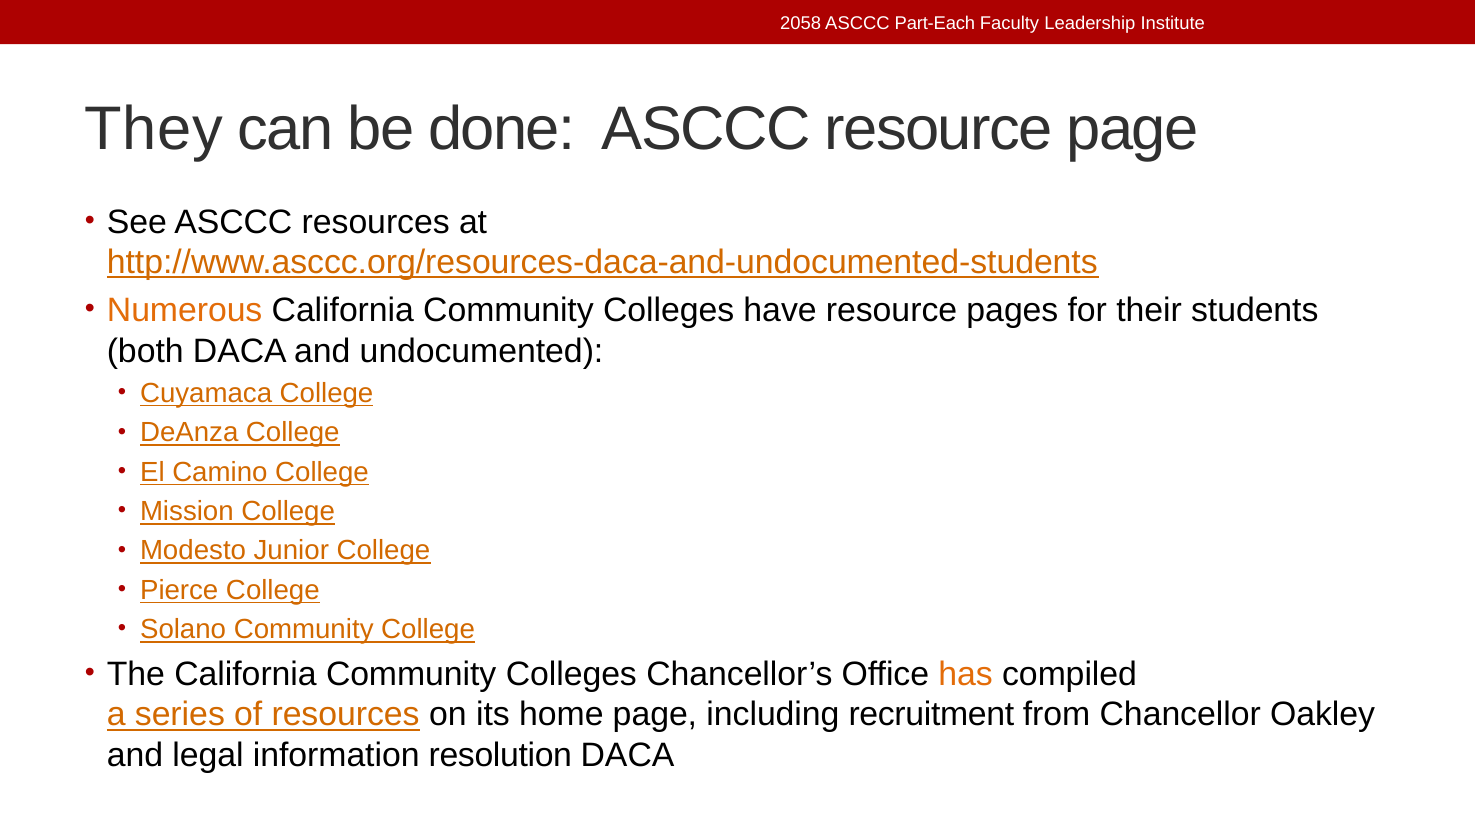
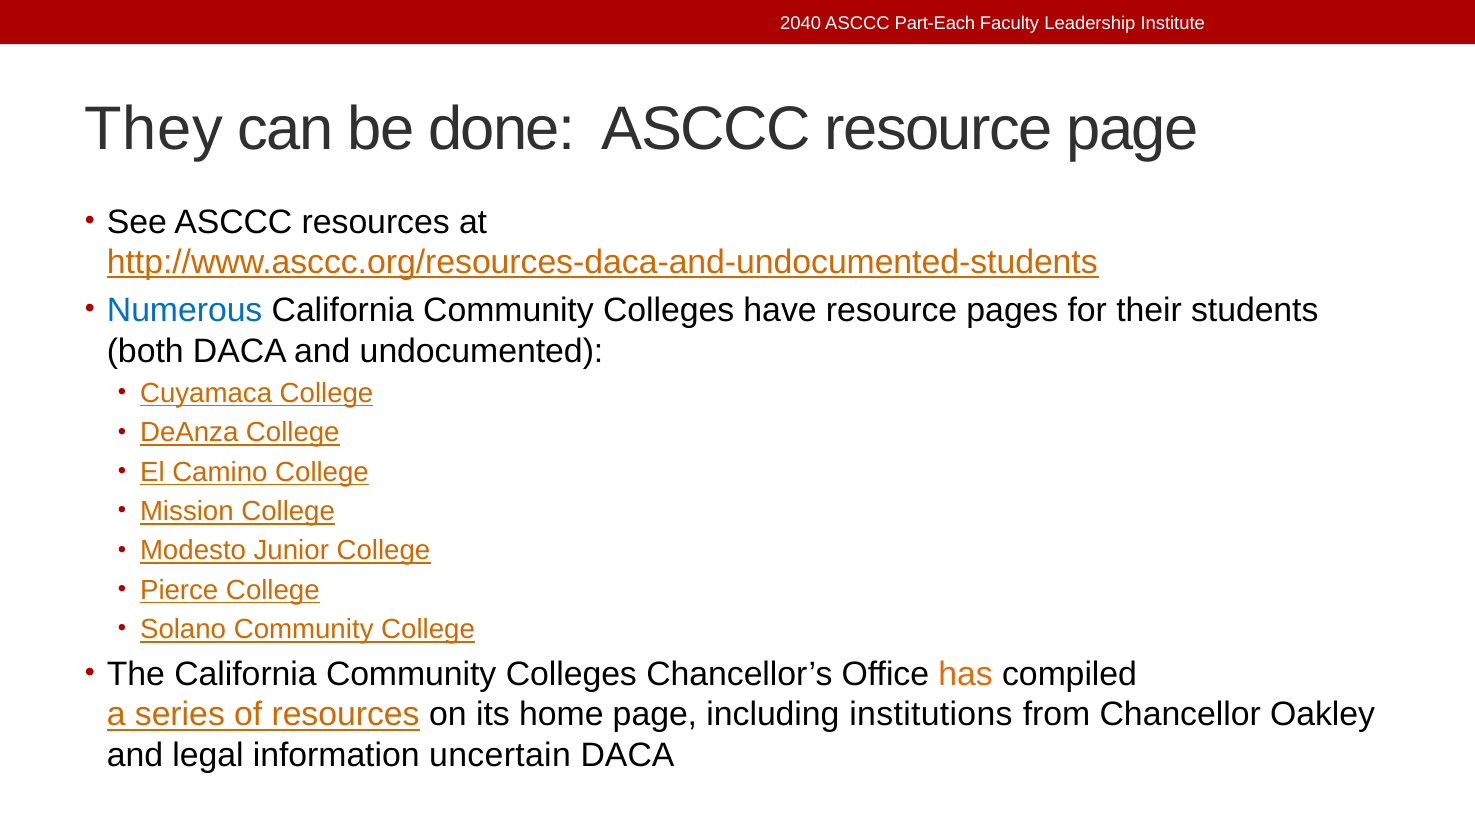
2058: 2058 -> 2040 (801, 23)
Numerous colour: orange -> blue (185, 310)
recruitment: recruitment -> institutions (931, 715)
resolution: resolution -> uncertain (500, 755)
